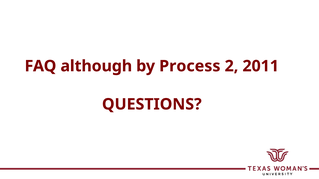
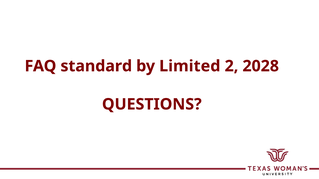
although: although -> standard (96, 66)
Process: Process -> Limited (190, 66)
2011: 2011 -> 2028 (261, 66)
